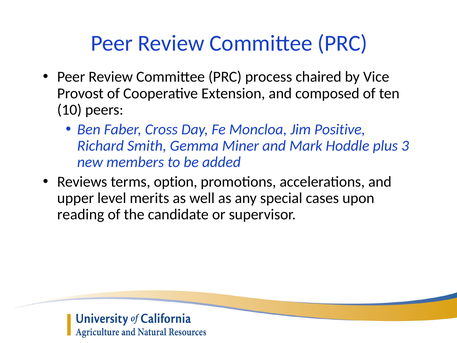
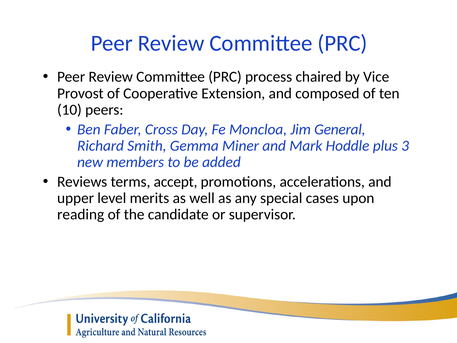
Positive: Positive -> General (340, 129)
option: option -> accept (176, 182)
